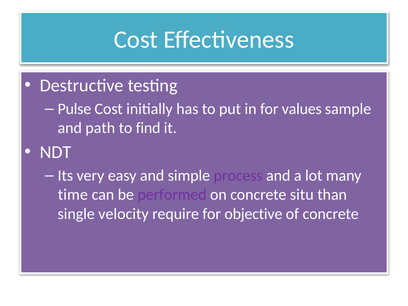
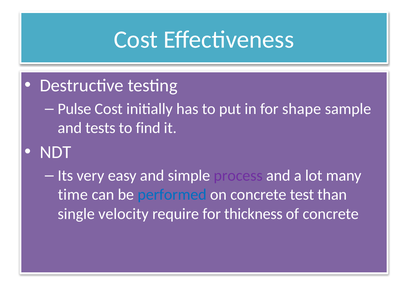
values: values -> shape (302, 109)
path: path -> tests (100, 128)
performed colour: purple -> blue (172, 195)
situ: situ -> test (302, 195)
objective: objective -> thickness (253, 214)
